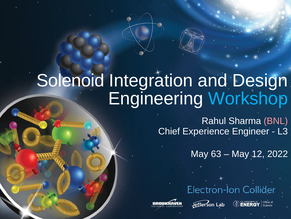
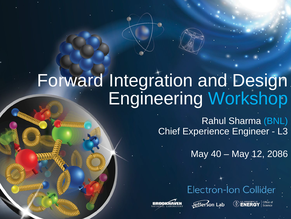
Solenoid: Solenoid -> Forward (70, 80)
BNL colour: pink -> light blue (276, 121)
63: 63 -> 40 (216, 154)
2022: 2022 -> 2086 (278, 154)
